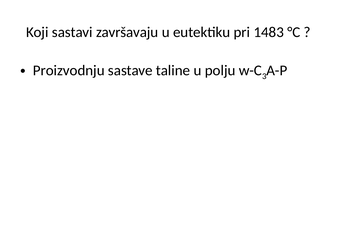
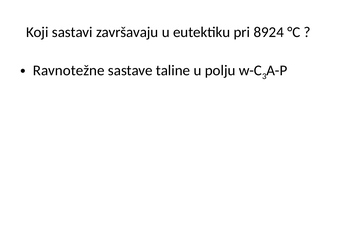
1483: 1483 -> 8924 (269, 32)
Proizvodnju: Proizvodnju -> Ravnotežne (69, 71)
